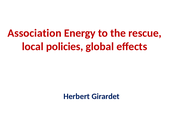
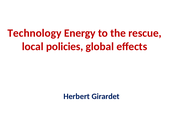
Association: Association -> Technology (34, 33)
